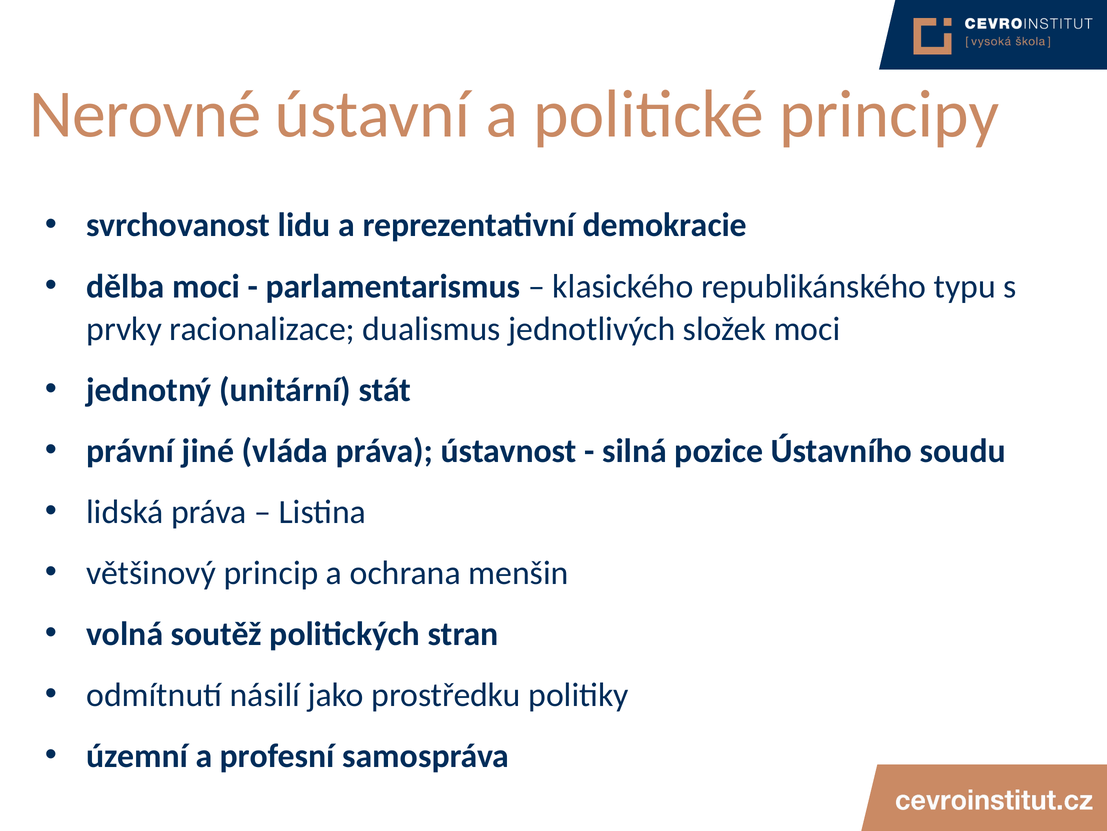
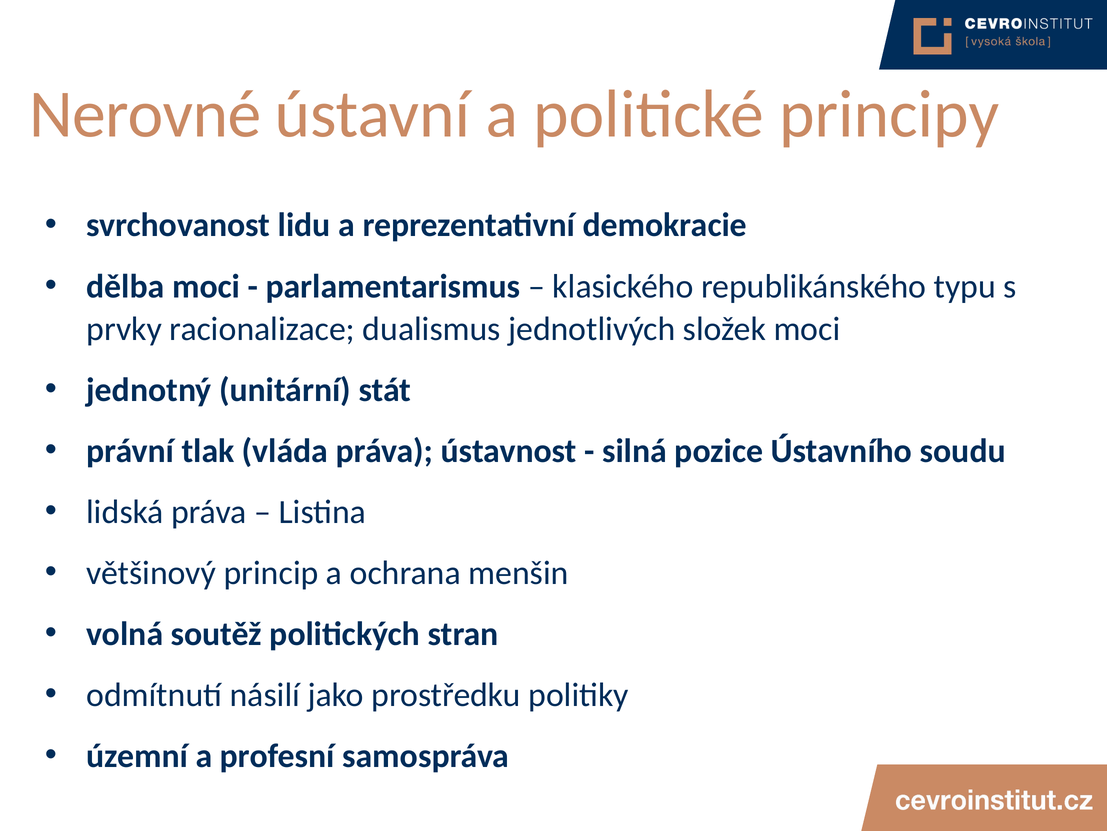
jiné: jiné -> tlak (208, 451)
